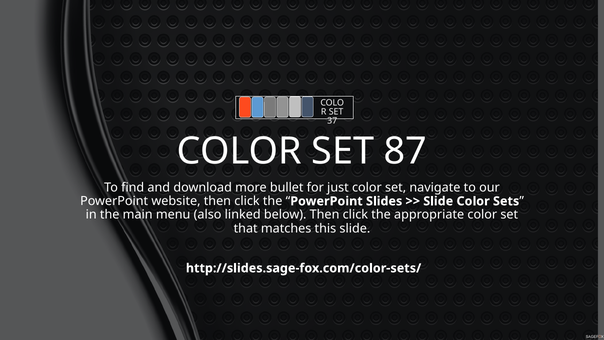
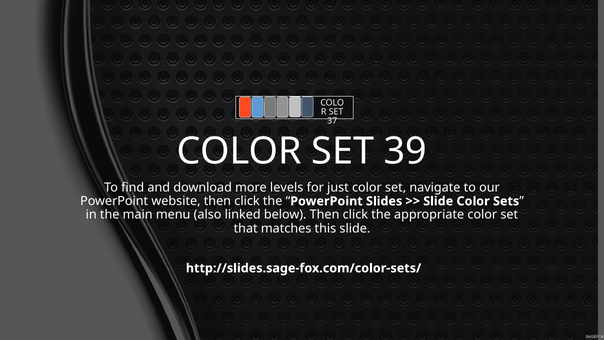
87: 87 -> 39 (405, 151)
bullet: bullet -> levels (287, 187)
